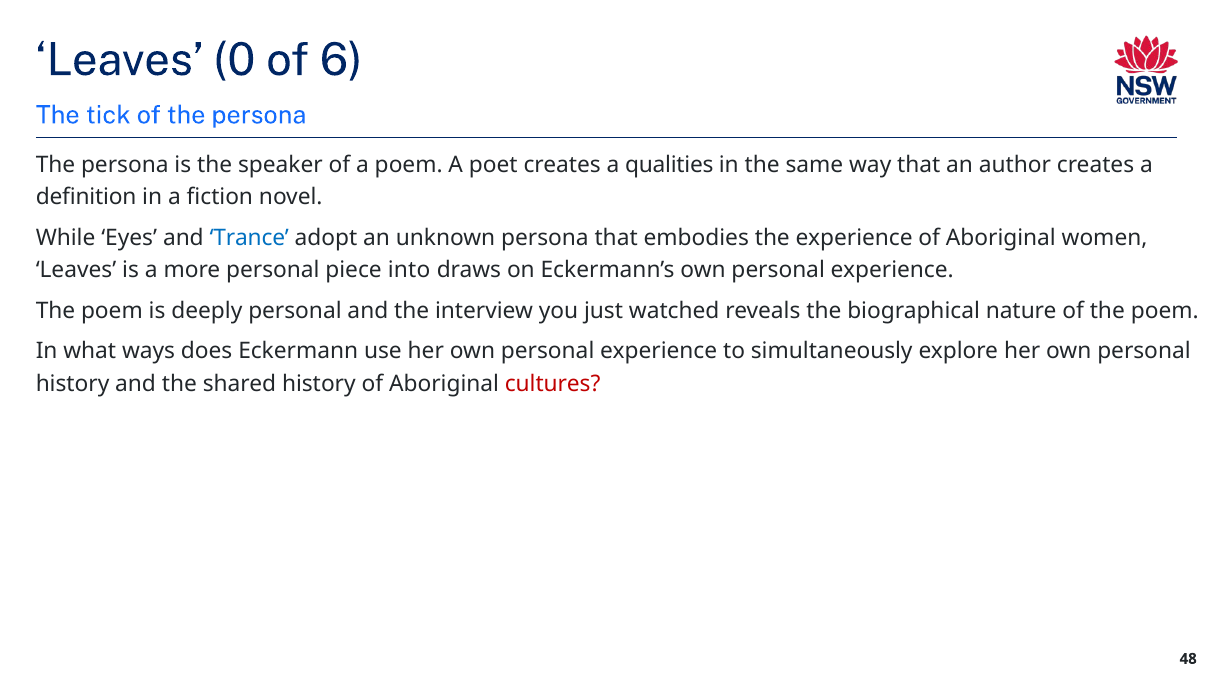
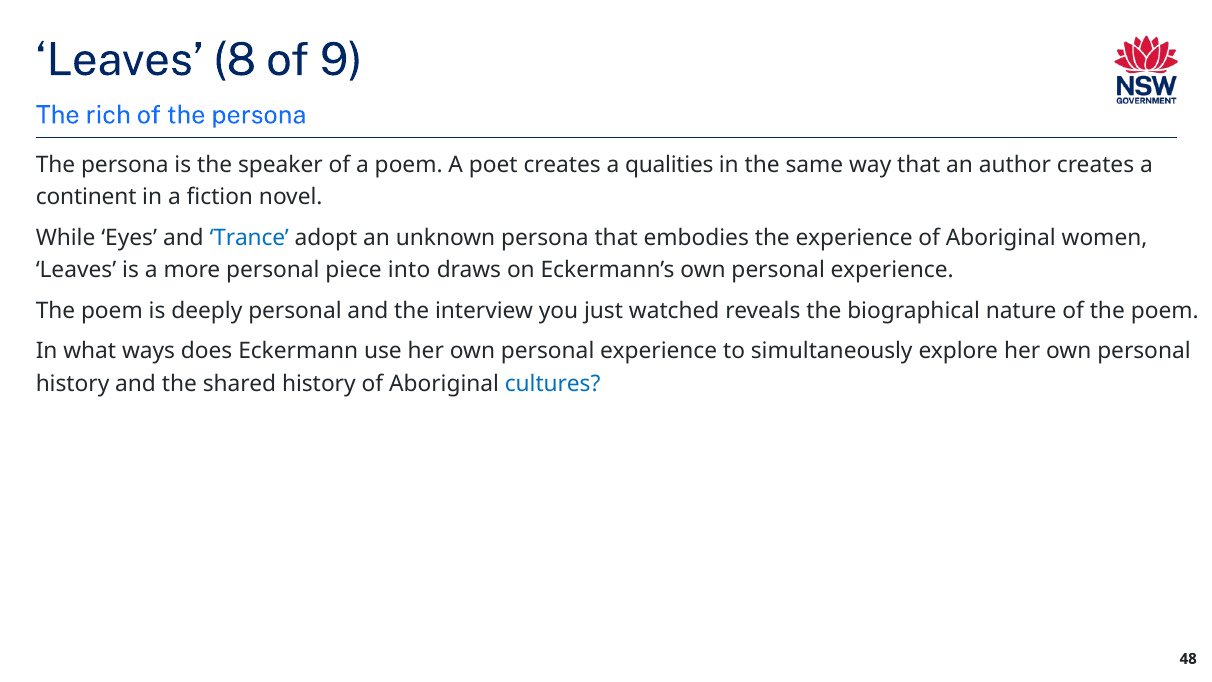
0: 0 -> 8 (235, 60)
6: 6 -> 9 (341, 60)
tick: tick -> rich (108, 115)
definition: definition -> continent (86, 197)
cultures colour: red -> blue (553, 384)
